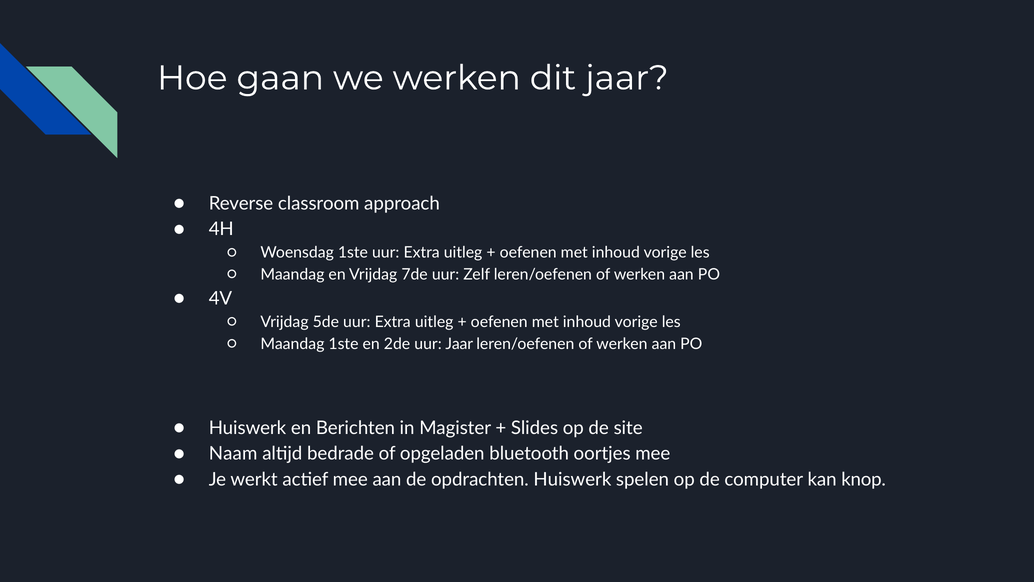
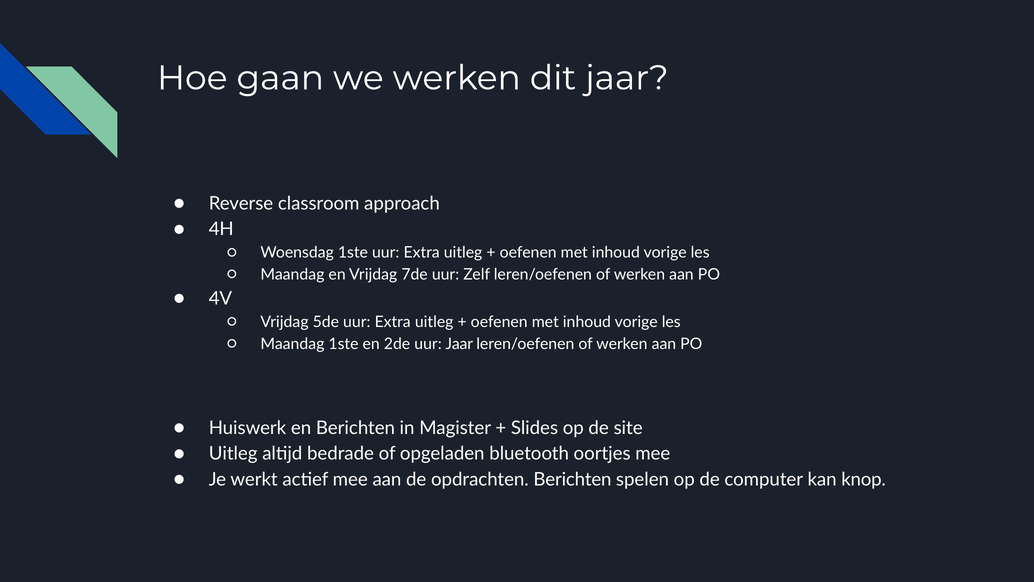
Naam: Naam -> Uitleg (233, 453)
opdrachten Huiswerk: Huiswerk -> Berichten (572, 479)
